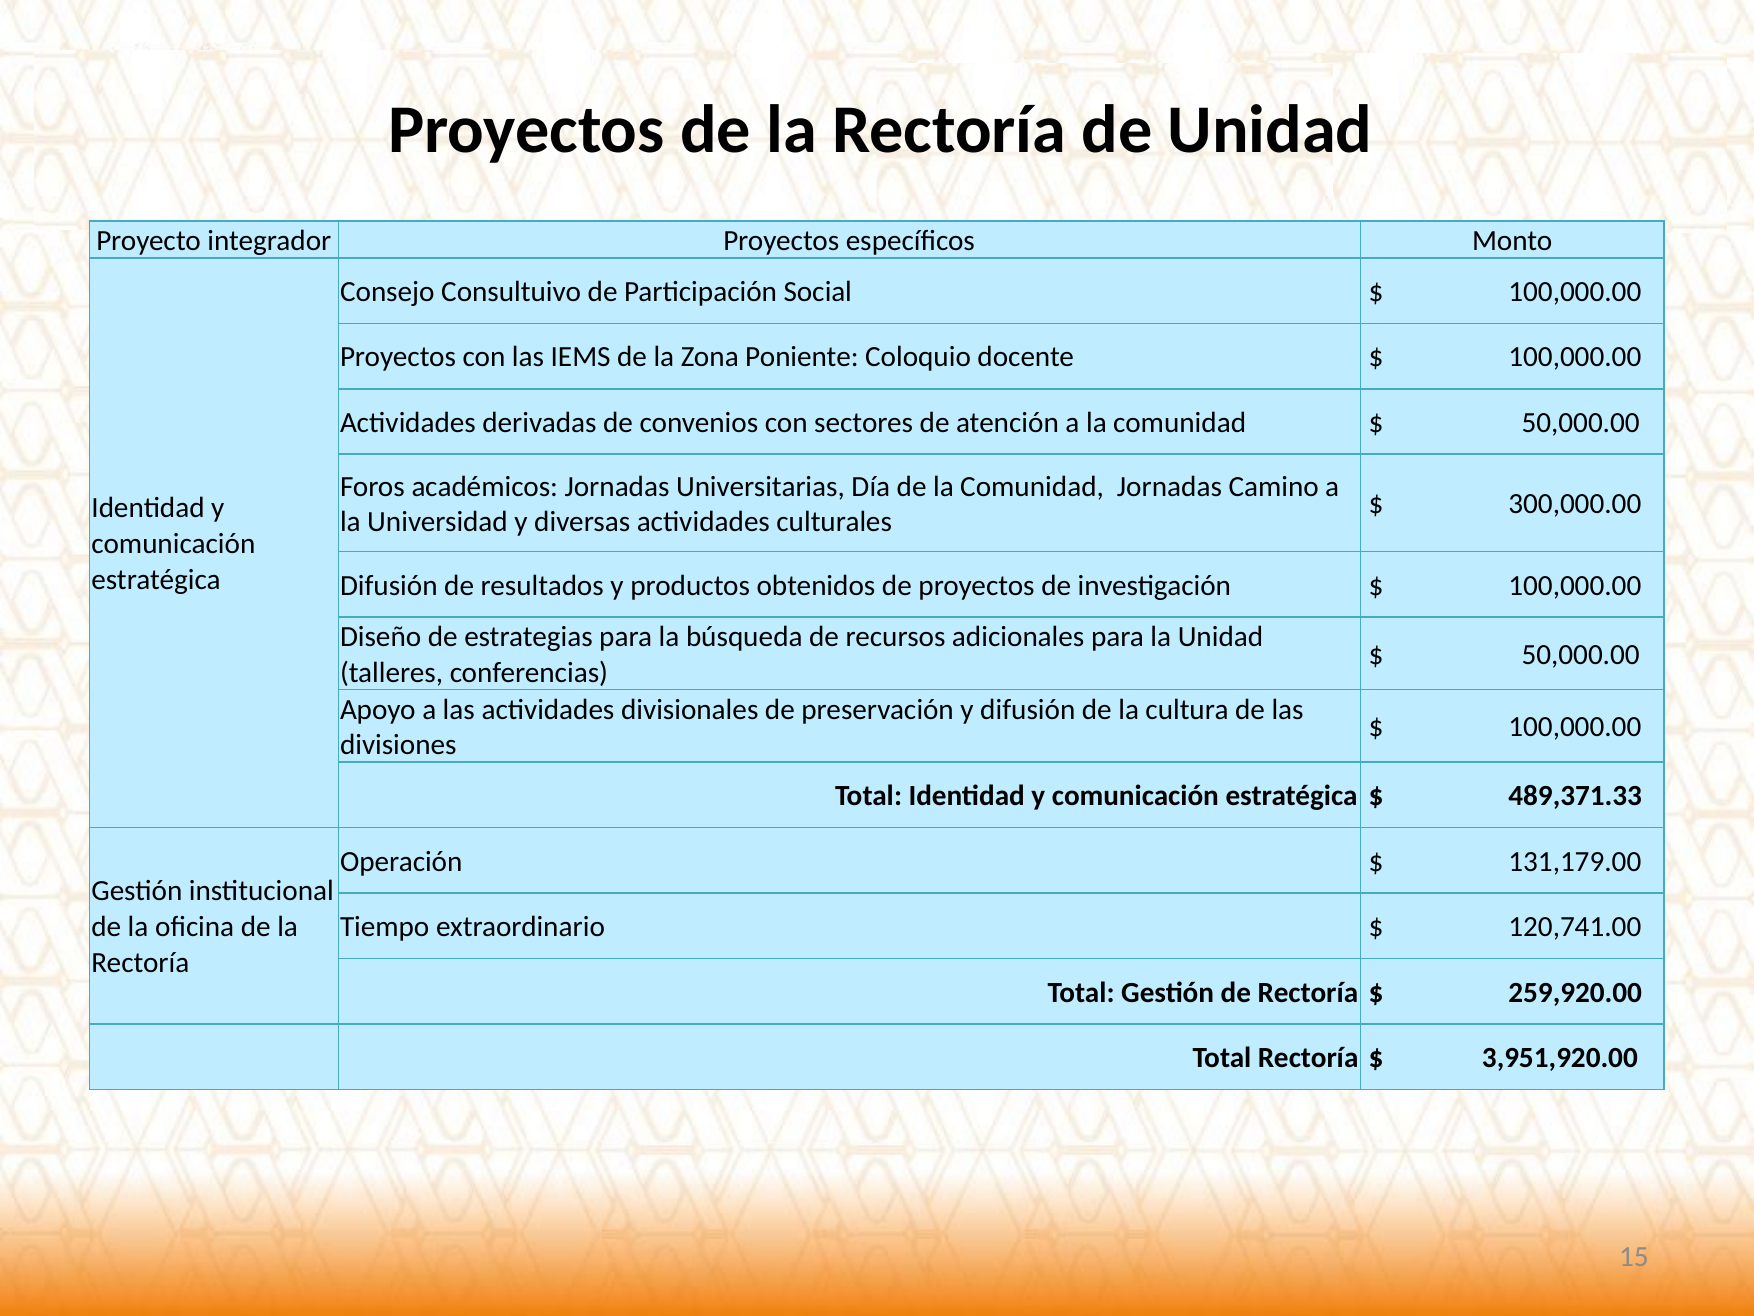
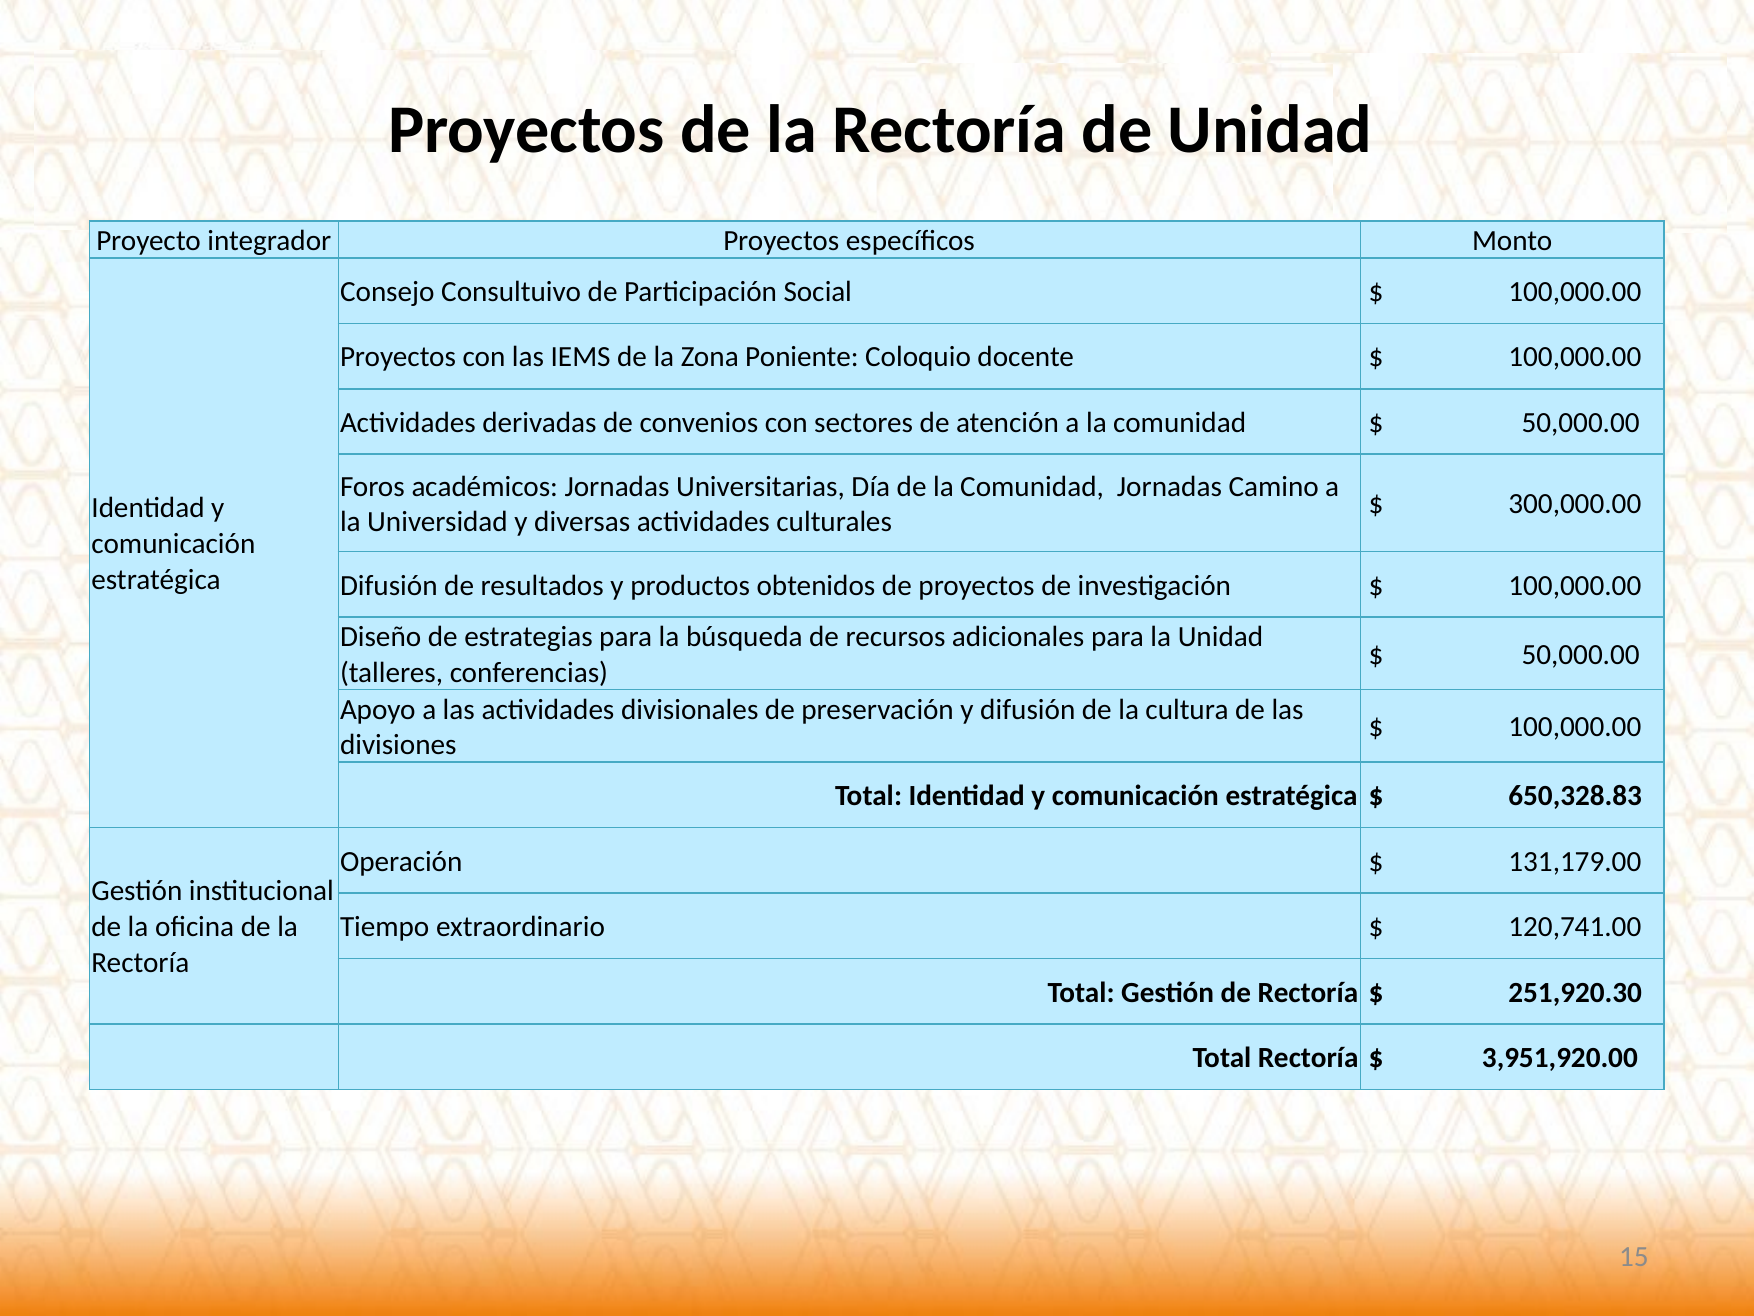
489,371.33: 489,371.33 -> 650,328.83 (1575, 796)
259,920.00: 259,920.00 -> 251,920.30 (1575, 992)
